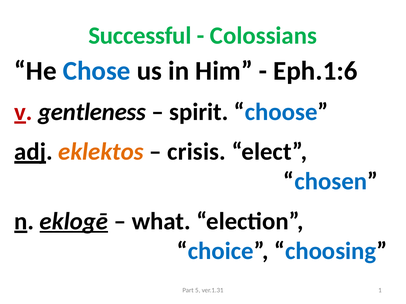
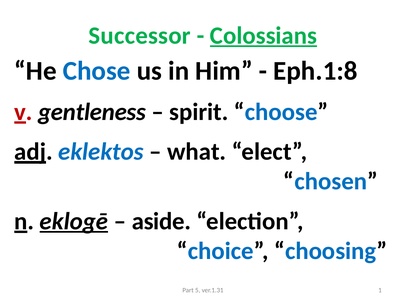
Successful: Successful -> Successor (140, 36)
Colossians underline: none -> present (264, 36)
Eph.1:6: Eph.1:6 -> Eph.1:8 (315, 71)
eklektos colour: orange -> blue (101, 152)
crisis: crisis -> what (197, 152)
what: what -> aside (161, 222)
